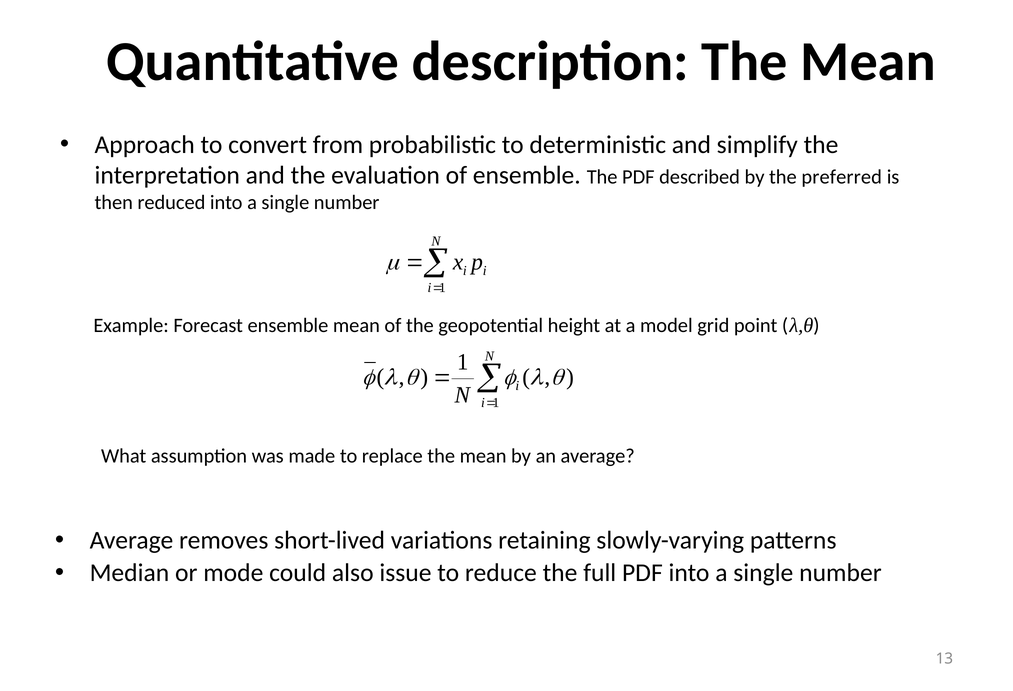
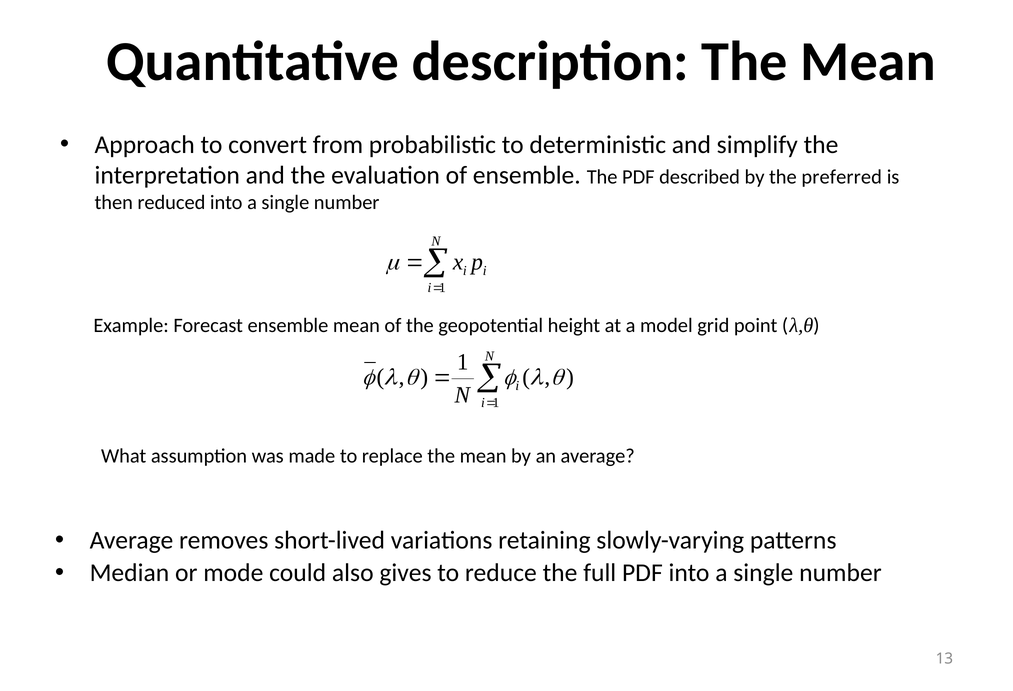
issue: issue -> gives (405, 573)
